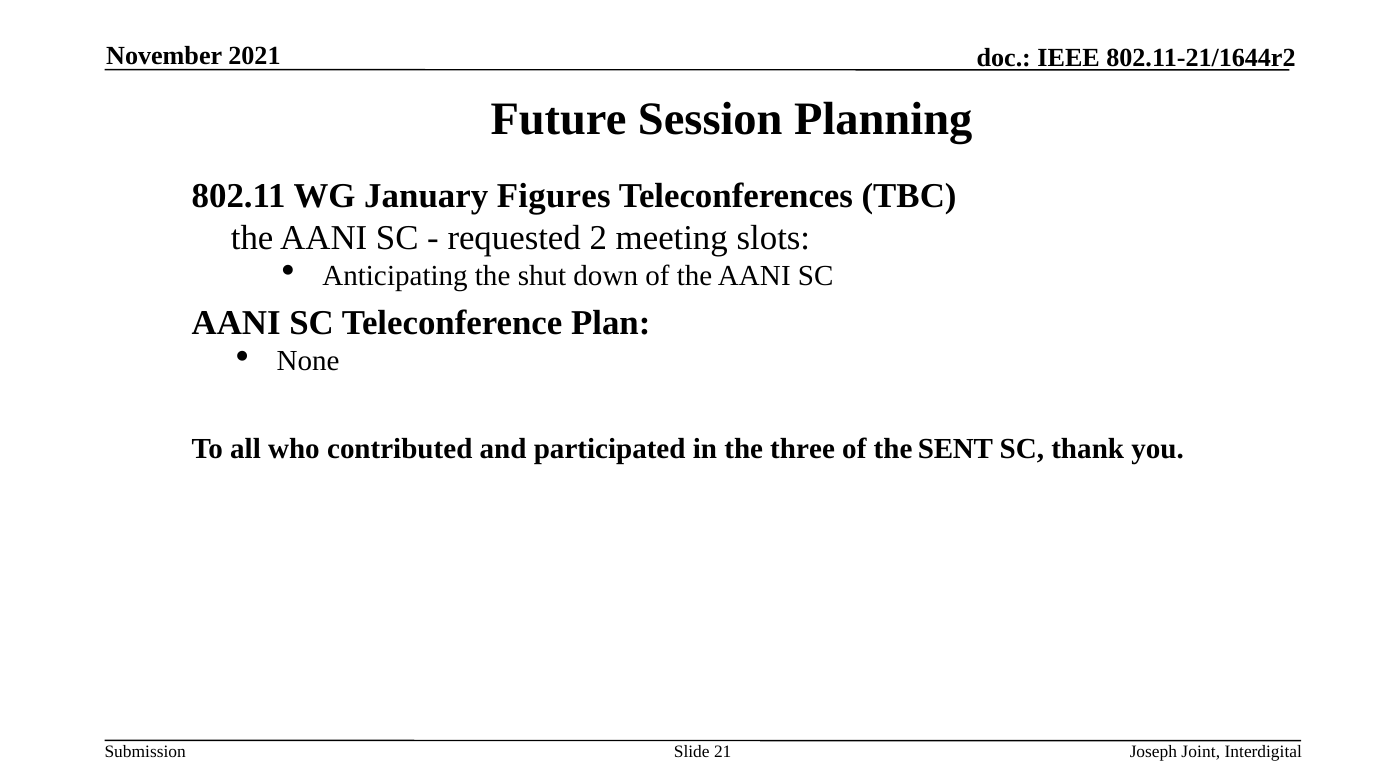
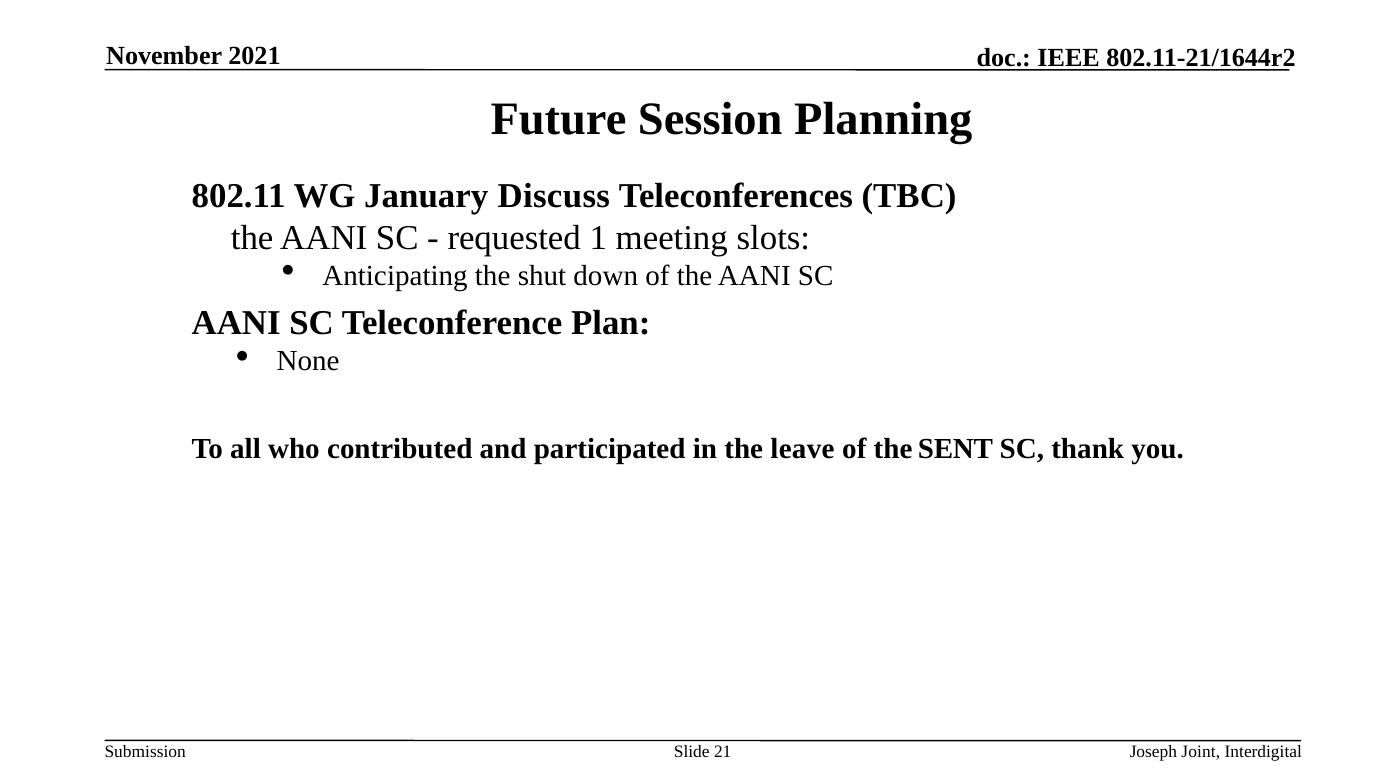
Figures: Figures -> Discuss (554, 196)
2: 2 -> 1 (598, 238)
three: three -> leave (802, 449)
